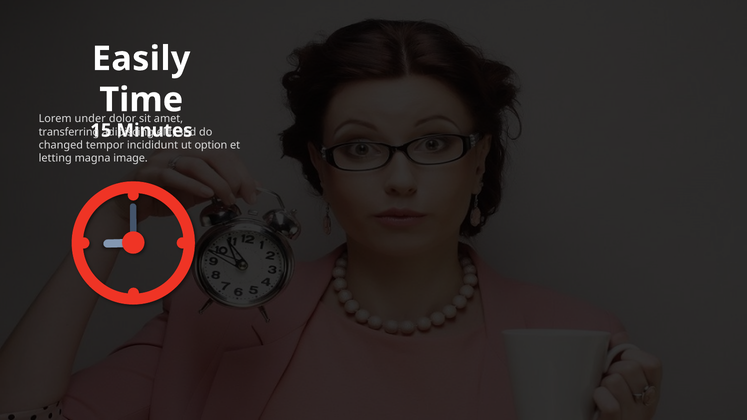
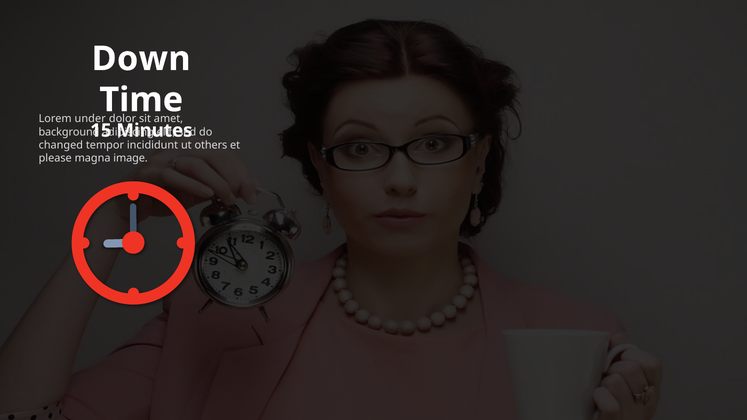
Easily: Easily -> Down (141, 59)
transferring: transferring -> background (69, 132)
option: option -> others (211, 145)
letting: letting -> please (55, 158)
